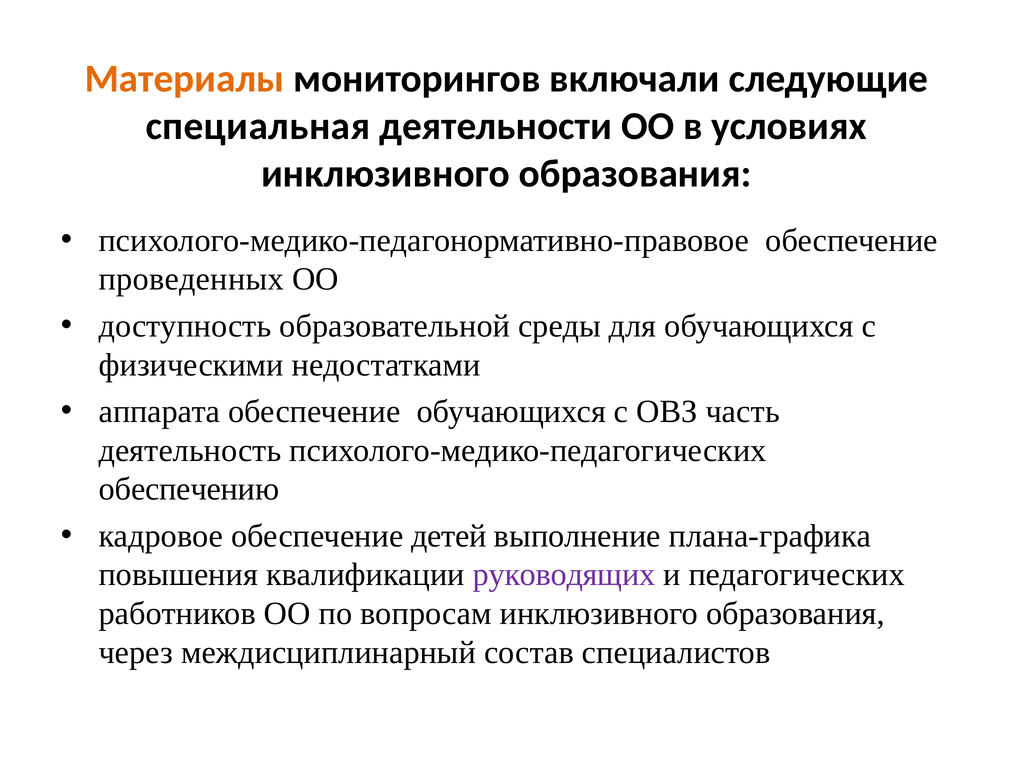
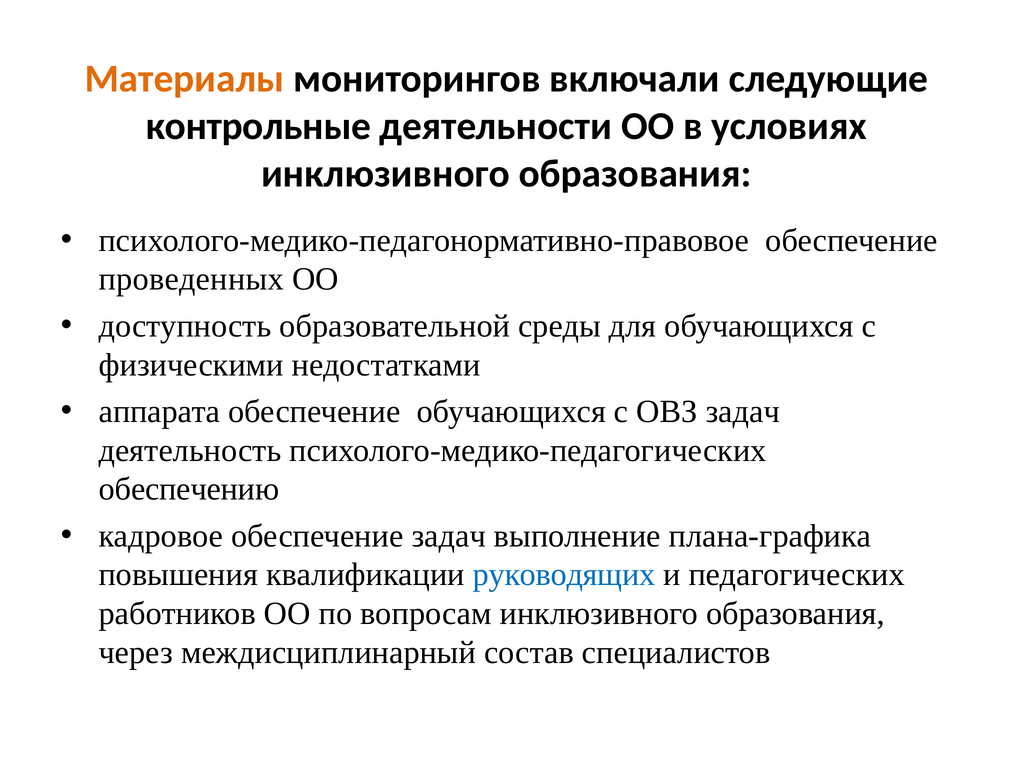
специальная: специальная -> контрольные (258, 126)
ОВЗ часть: часть -> задач (743, 411)
обеспечение детей: детей -> задач (449, 536)
руководящих colour: purple -> blue (564, 575)
